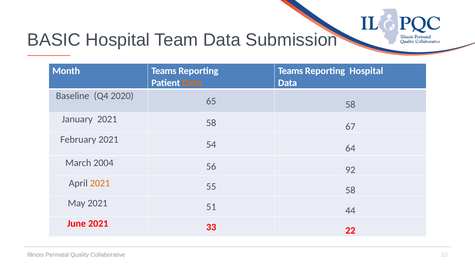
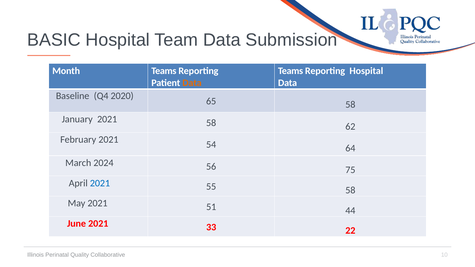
67: 67 -> 62 (350, 127)
2004: 2004 -> 2024 (103, 163)
92: 92 -> 75 (350, 170)
2021 colour: orange -> blue (100, 183)
